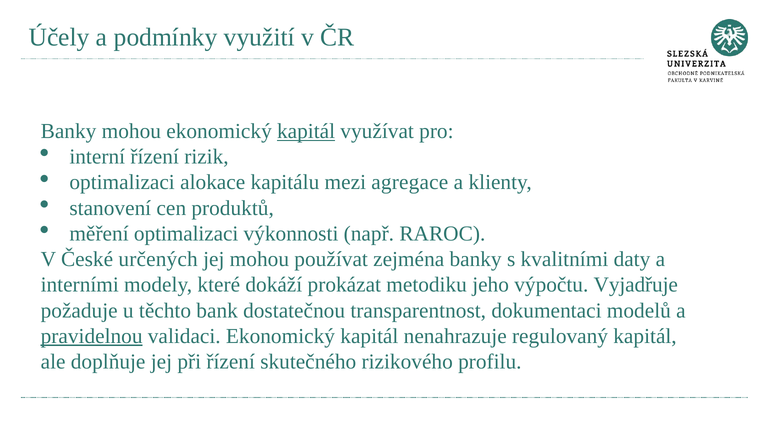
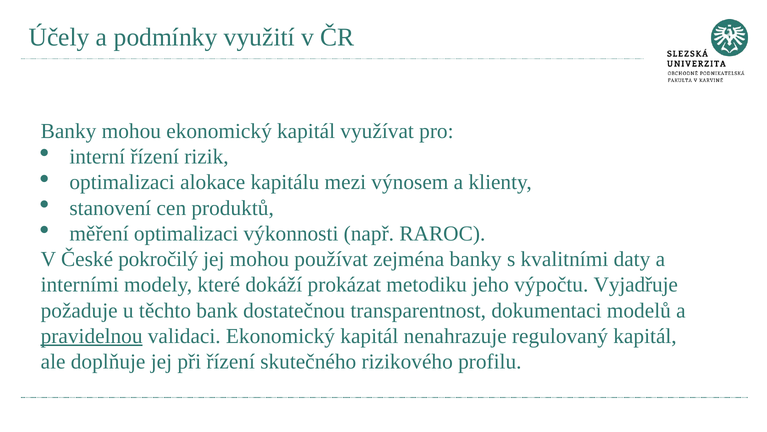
kapitál underline: present -> none (306, 131)
agregace: agregace -> výnosem (410, 182)
určených: určených -> pokročilý (158, 259)
